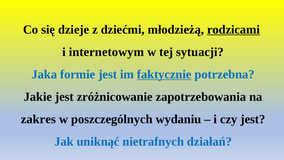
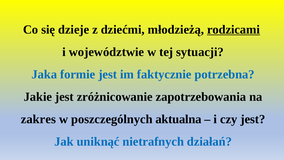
internetowym: internetowym -> województwie (106, 52)
faktycznie underline: present -> none (164, 74)
wydaniu: wydaniu -> aktualna (178, 119)
